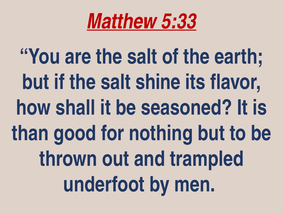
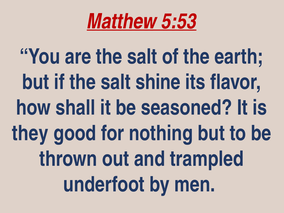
5:33: 5:33 -> 5:53 (179, 22)
than: than -> they (30, 133)
